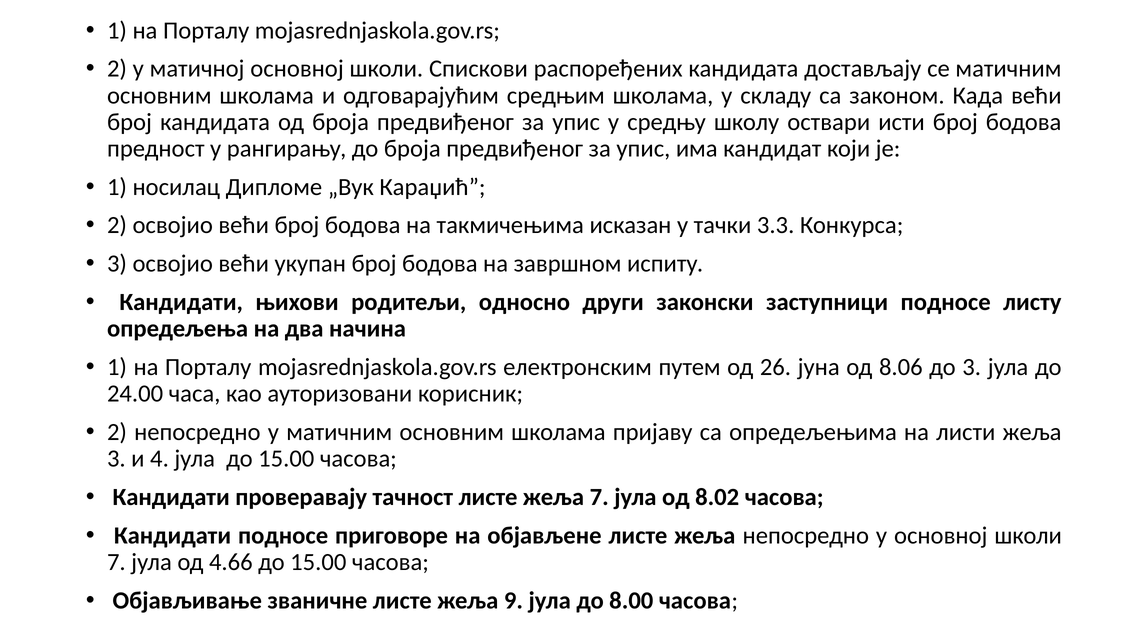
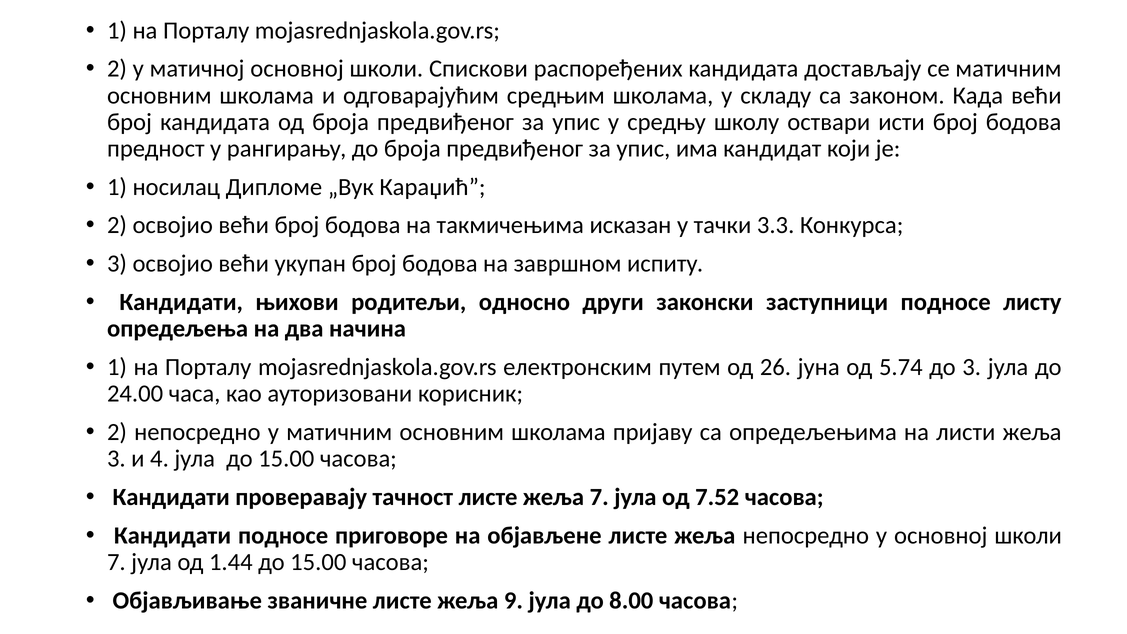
8.06: 8.06 -> 5.74 (901, 367)
8.02: 8.02 -> 7.52 (717, 497)
4.66: 4.66 -> 1.44 (231, 562)
